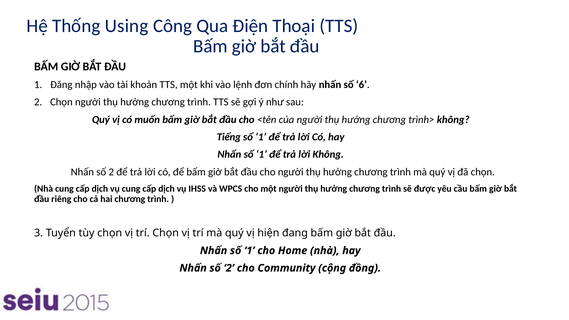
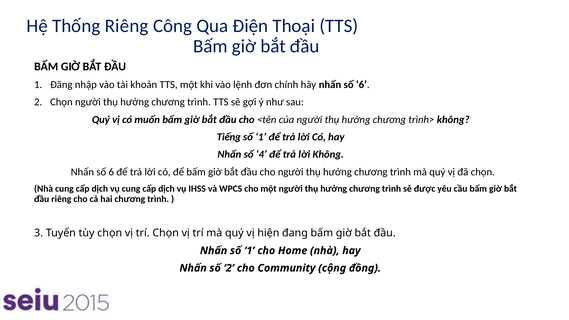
Thống Using: Using -> Riêng (127, 26)
1: 1 -> 4 (261, 154)
2: 2 -> 6 (111, 172)
